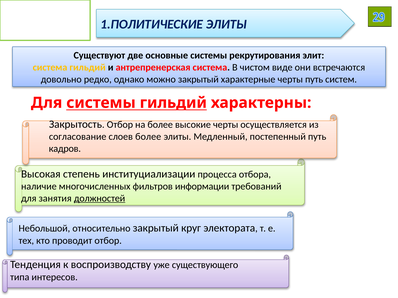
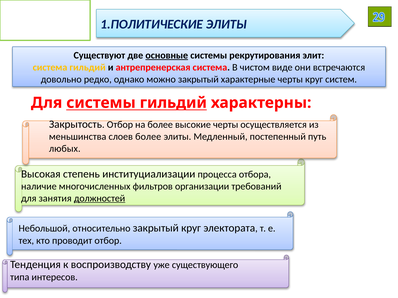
основные underline: none -> present (167, 55)
черты путь: путь -> круг (314, 79)
согласование: согласование -> меньшинства (78, 137)
кадров: кадров -> любых (65, 149)
информации: информации -> организации (202, 187)
